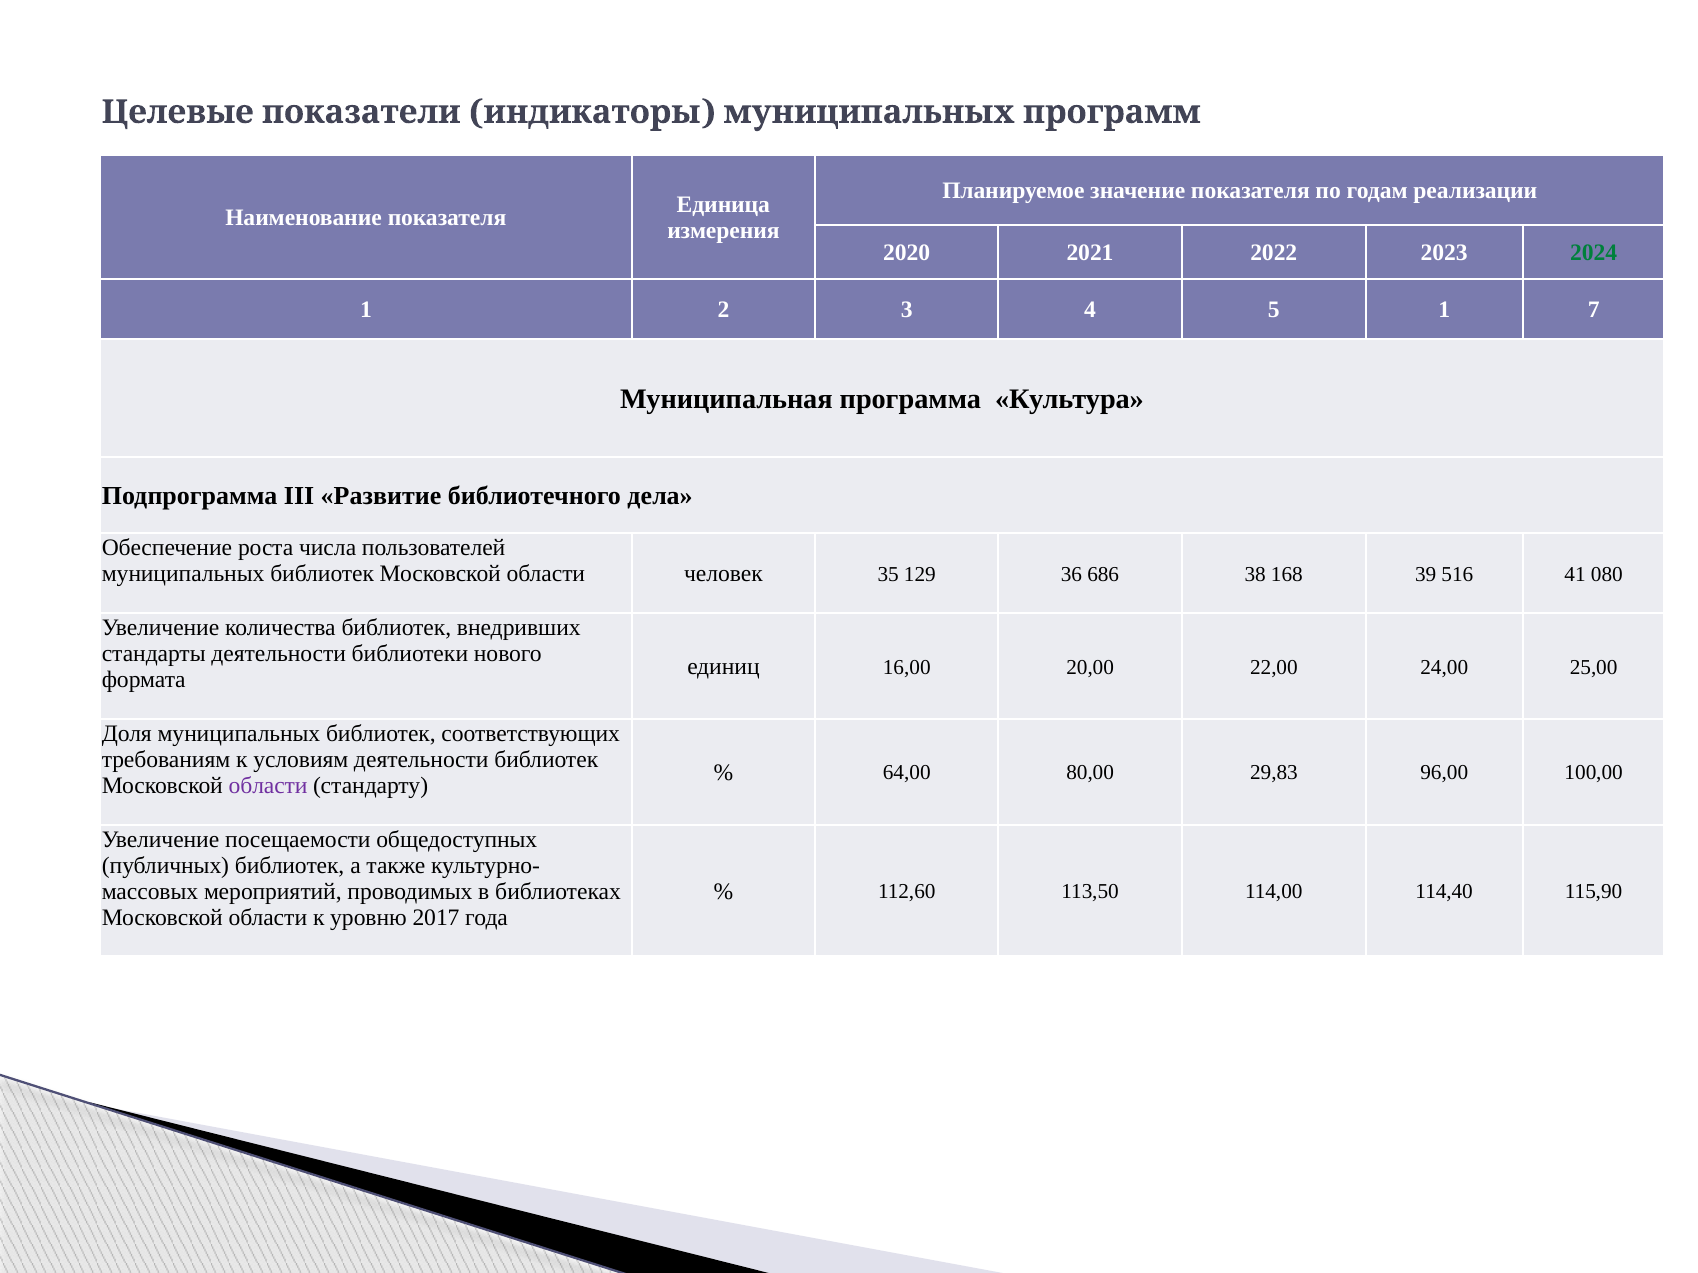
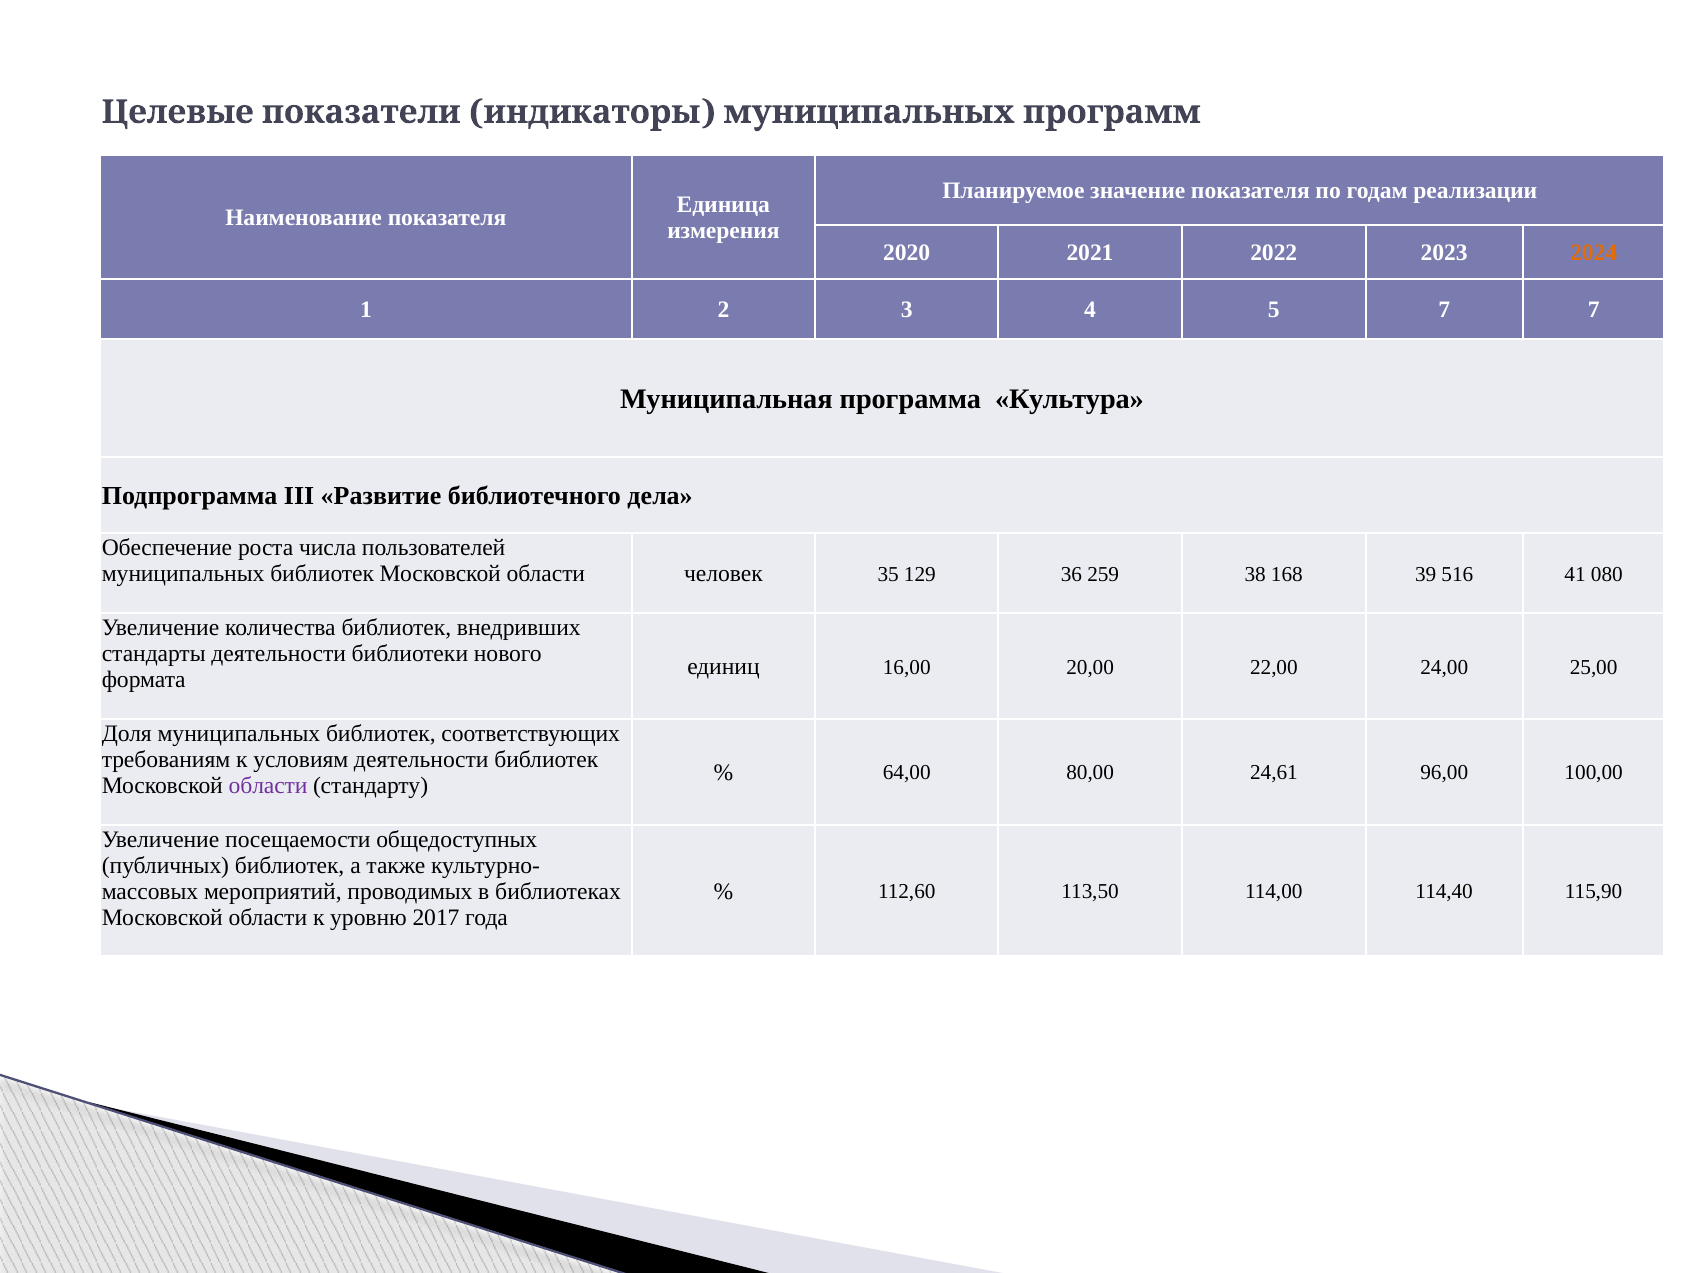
2024 colour: green -> orange (1594, 253)
5 1: 1 -> 7 (1444, 310)
686: 686 -> 259 (1103, 575)
29,83: 29,83 -> 24,61 (1274, 773)
